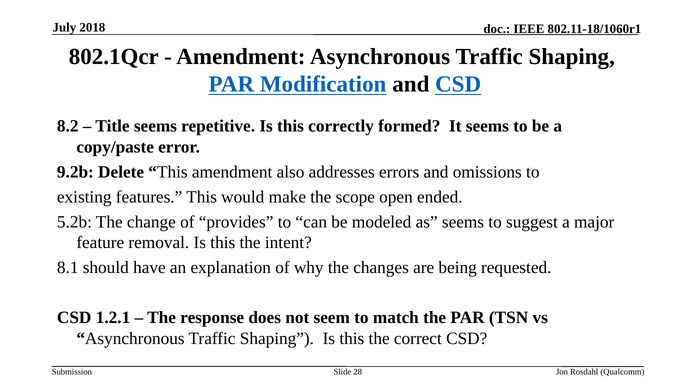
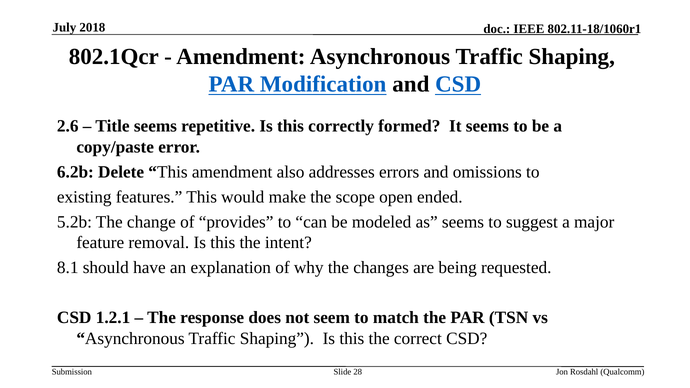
8.2: 8.2 -> 2.6 (68, 126)
9.2b: 9.2b -> 6.2b (75, 172)
